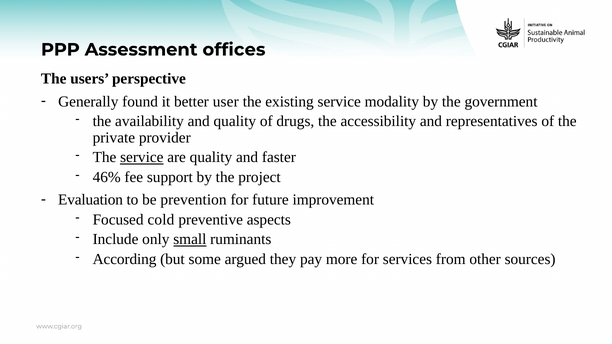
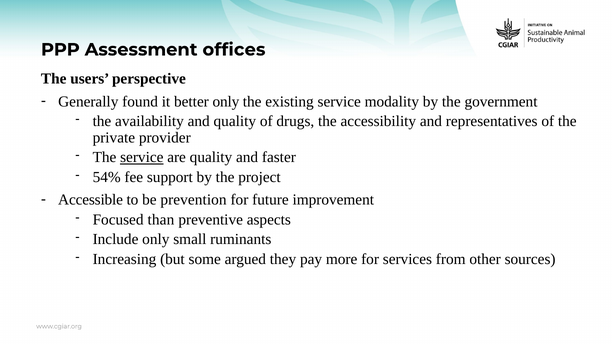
better user: user -> only (226, 102)
46%: 46% -> 54% (107, 177)
Evaluation: Evaluation -> Accessible (91, 200)
cold: cold -> than (161, 220)
small underline: present -> none (190, 239)
According: According -> Increasing (124, 259)
